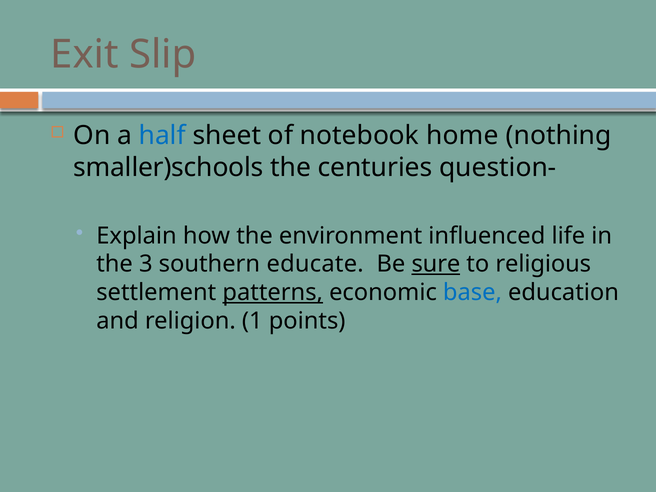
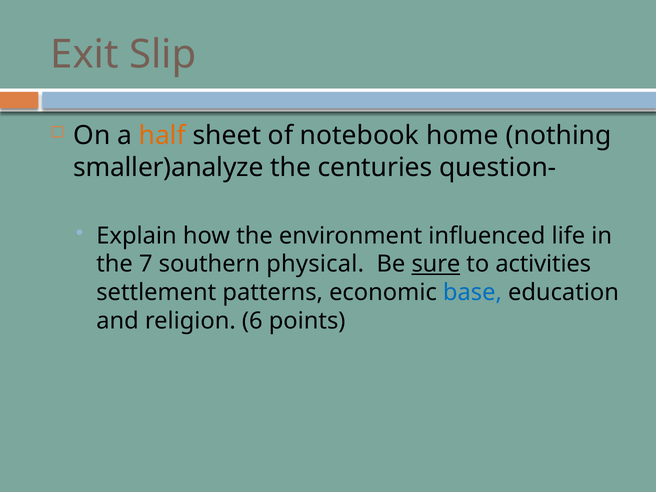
half colour: blue -> orange (162, 136)
smaller)schools: smaller)schools -> smaller)analyze (168, 167)
3: 3 -> 7 (146, 264)
educate: educate -> physical (315, 264)
religious: religious -> activities (543, 264)
patterns underline: present -> none (273, 293)
1: 1 -> 6 (252, 321)
